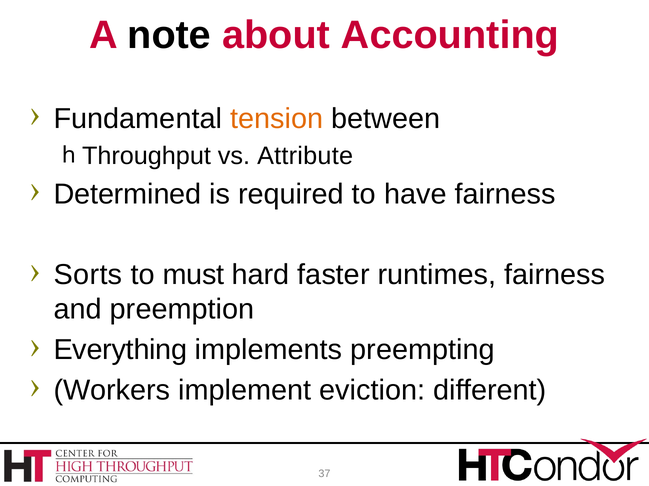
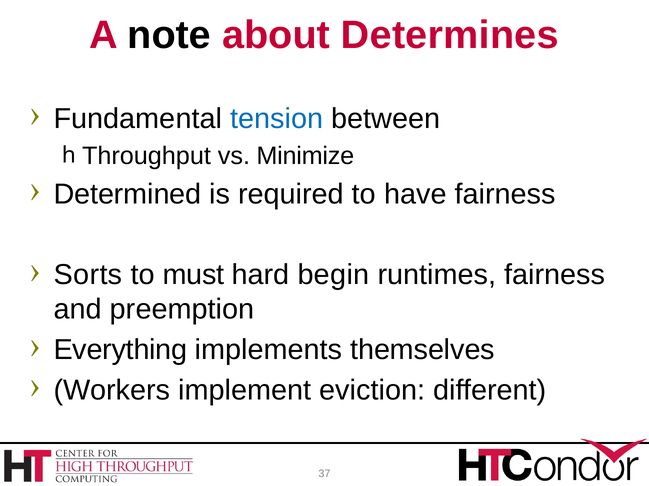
Accounting: Accounting -> Determines (450, 35)
tension colour: orange -> blue (277, 119)
Attribute: Attribute -> Minimize (305, 156)
faster: faster -> begin (333, 275)
preempting: preempting -> themselves (423, 350)
